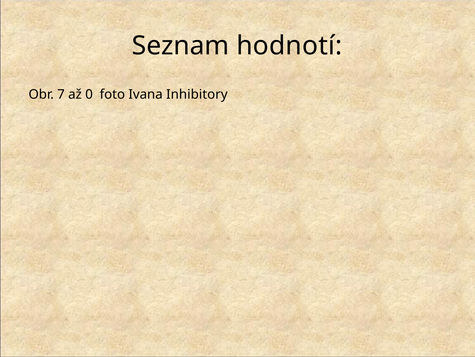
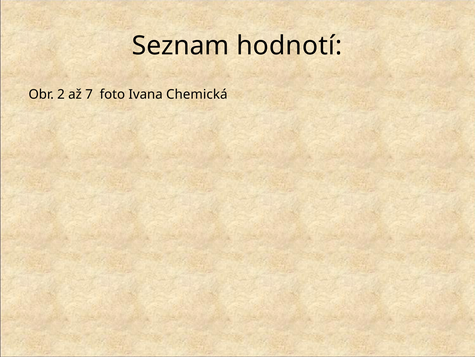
7: 7 -> 2 (61, 94)
0: 0 -> 7 (89, 94)
Inhibitory: Inhibitory -> Chemická (197, 94)
